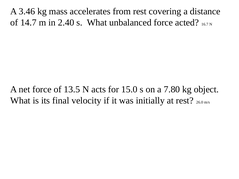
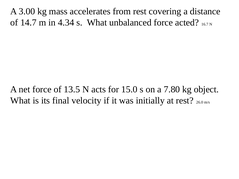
3.46: 3.46 -> 3.00 (27, 11)
2.40: 2.40 -> 4.34 (66, 23)
